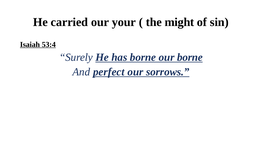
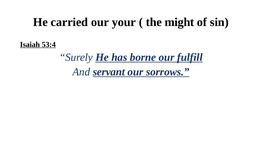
our borne: borne -> fulfill (190, 57)
perfect: perfect -> servant (109, 72)
